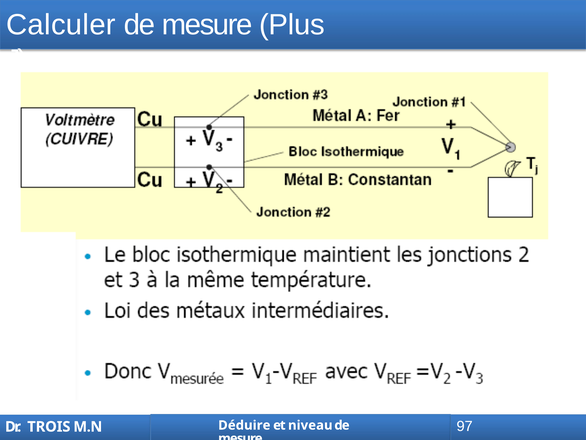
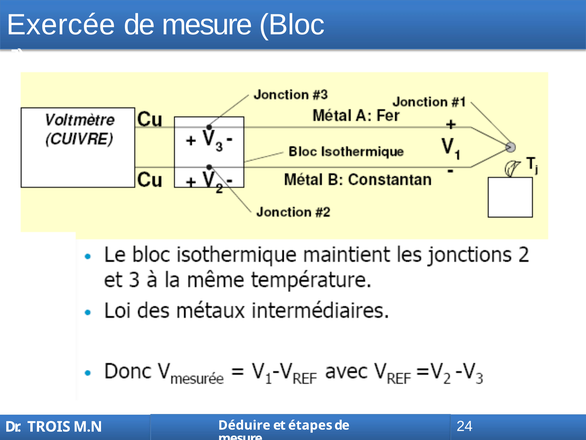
Calculer: Calculer -> Exercée (61, 25)
Plus: Plus -> Bloc (292, 25)
niveau: niveau -> étapes (310, 425)
97: 97 -> 24 (465, 426)
